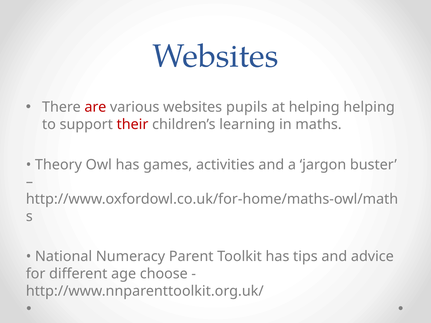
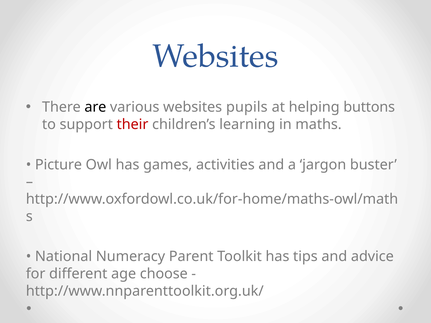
are colour: red -> black (95, 107)
helping helping: helping -> buttons (369, 107)
Theory: Theory -> Picture (58, 165)
